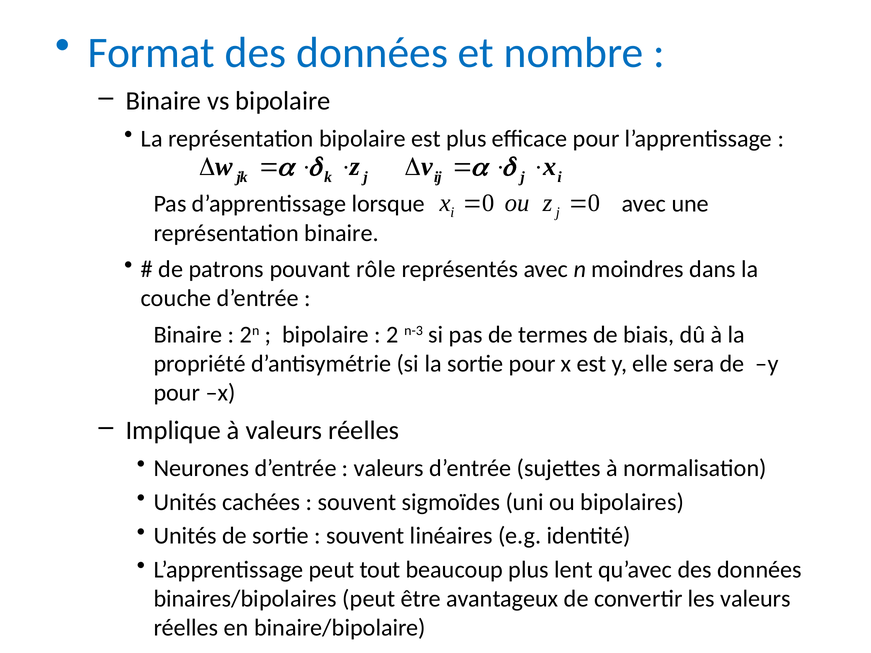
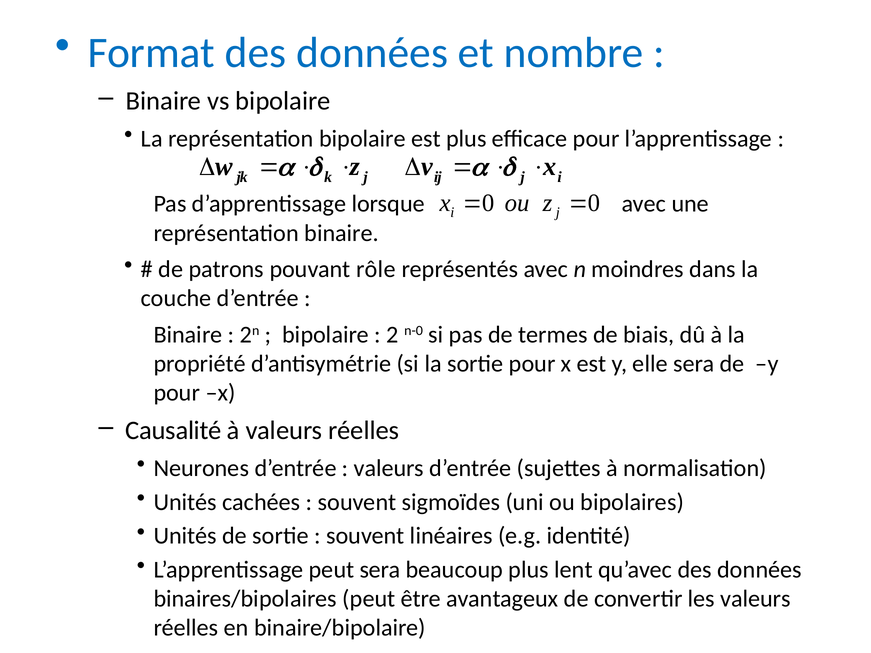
n-3: n-3 -> n-0 (414, 331)
Implique: Implique -> Causalité (173, 431)
peut tout: tout -> sera (380, 570)
